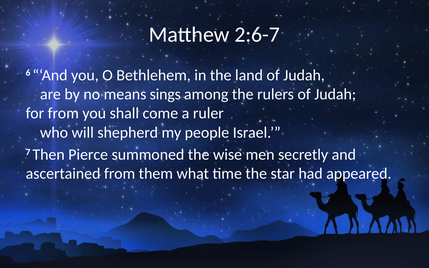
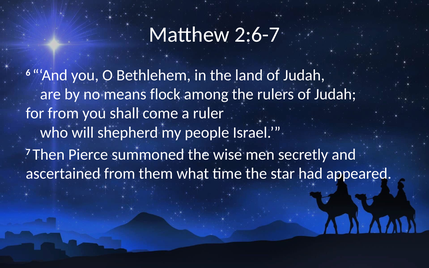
sings: sings -> flock (165, 94)
